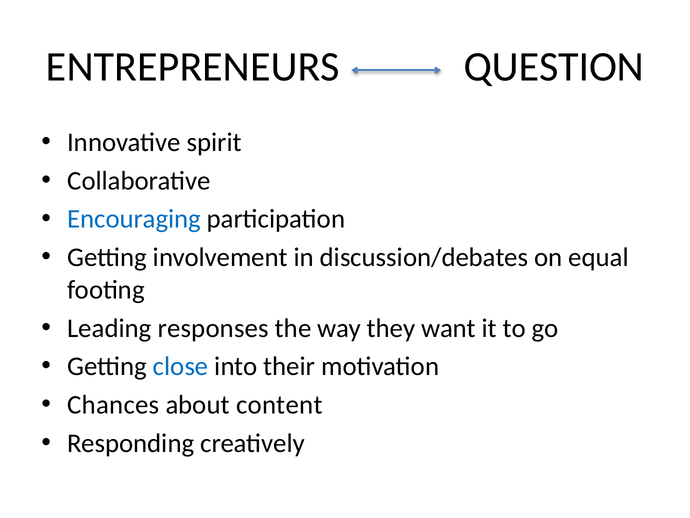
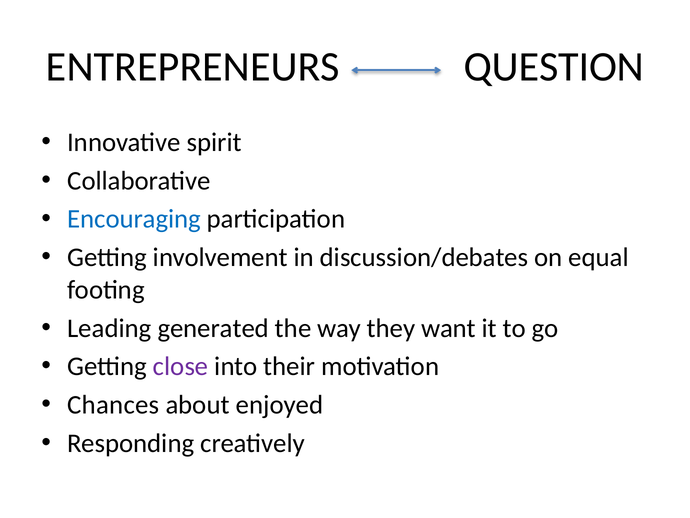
responses: responses -> generated (213, 328)
close colour: blue -> purple (181, 366)
content: content -> enjoyed (279, 405)
